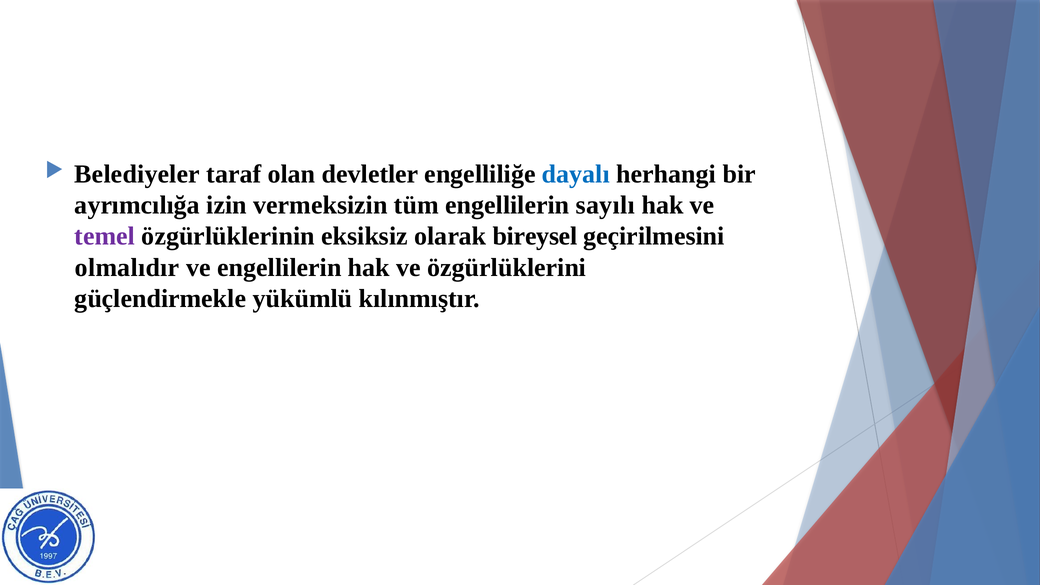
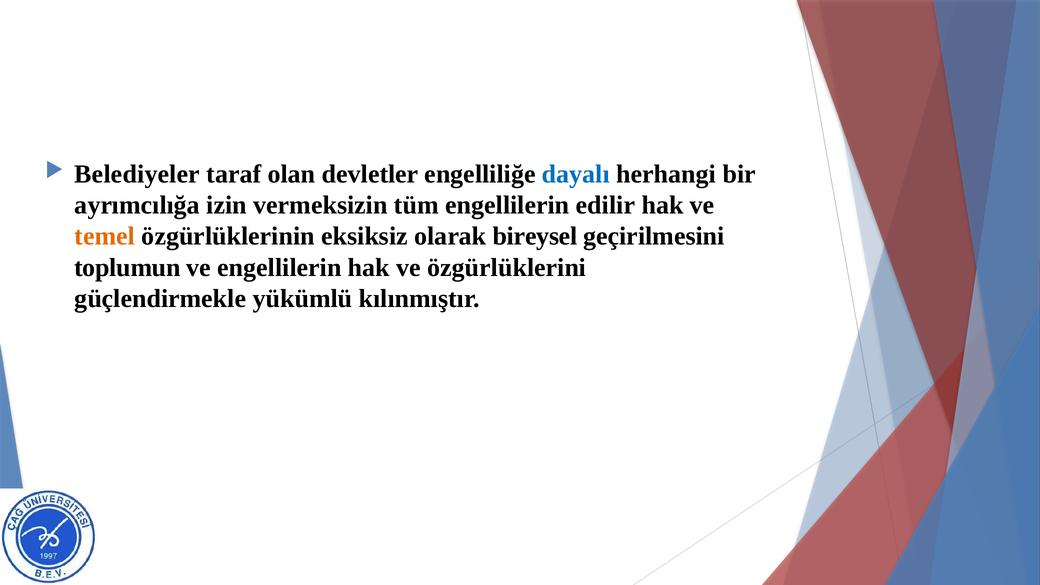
sayılı: sayılı -> edilir (605, 205)
temel colour: purple -> orange (105, 236)
olmalıdır: olmalıdır -> toplumun (127, 268)
